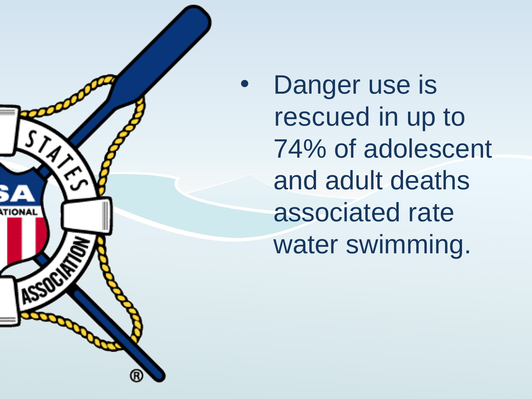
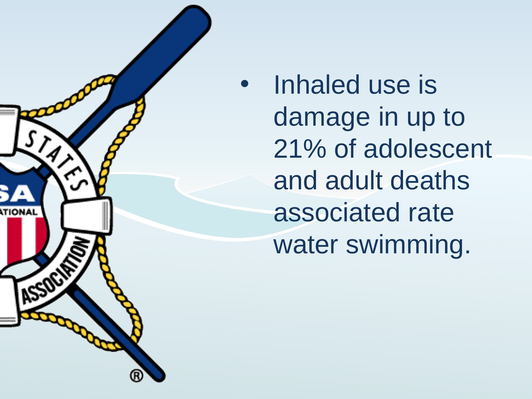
Danger: Danger -> Inhaled (317, 85)
rescued: rescued -> damage (322, 117)
74%: 74% -> 21% (300, 149)
